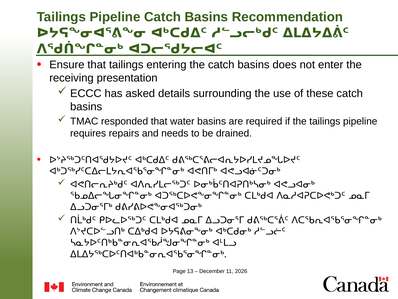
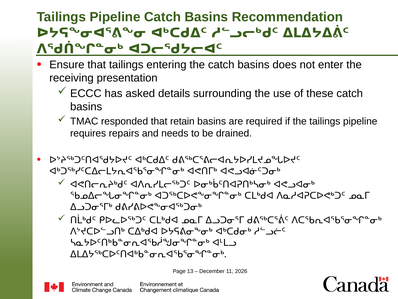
water: water -> retain (182, 121)
